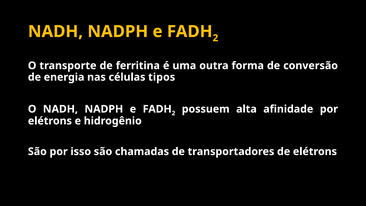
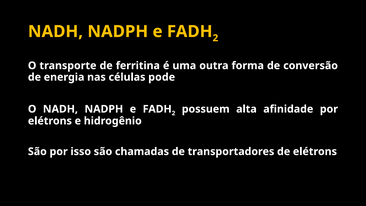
tipos: tipos -> pode (162, 77)
